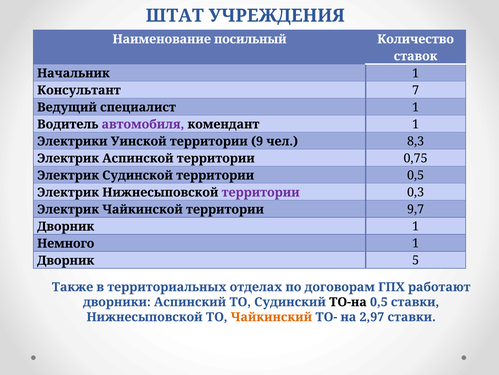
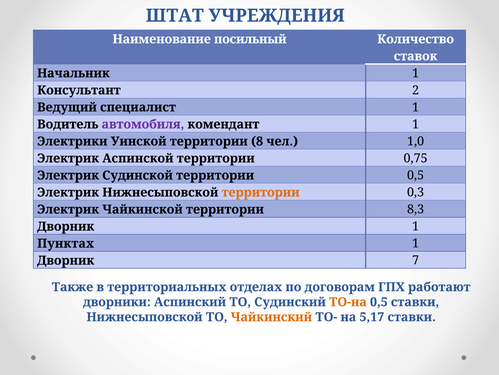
7: 7 -> 2 (416, 90)
9: 9 -> 8 (257, 141)
8,3: 8,3 -> 1,0 (416, 141)
территории colour: purple -> orange (261, 192)
9,7: 9,7 -> 8,3 (416, 209)
Немного: Немного -> Пунктах (66, 243)
5: 5 -> 7 (416, 260)
ТО-на colour: black -> orange (348, 301)
2,97: 2,97 -> 5,17 (372, 316)
